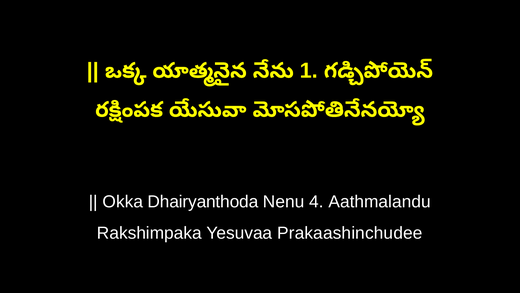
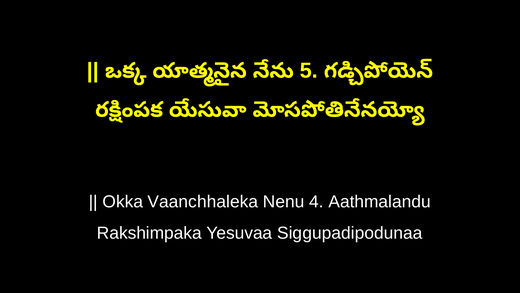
1: 1 -> 5 (309, 70)
Dhairyanthoda: Dhairyanthoda -> Vaanchhaleka (203, 201)
Prakaashinchudee: Prakaashinchudee -> Siggupadipodunaa (350, 233)
